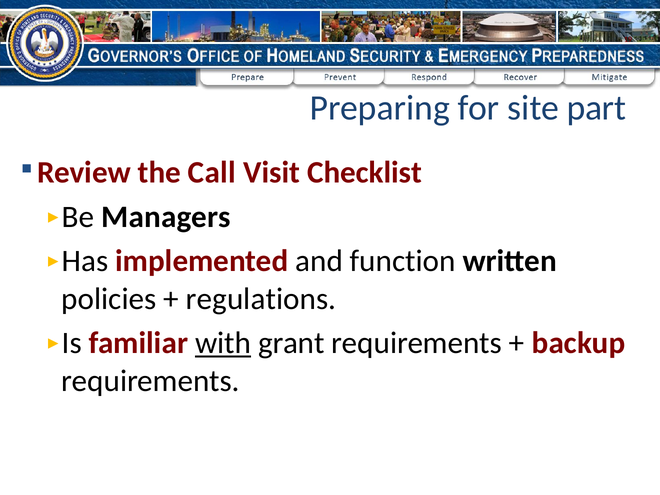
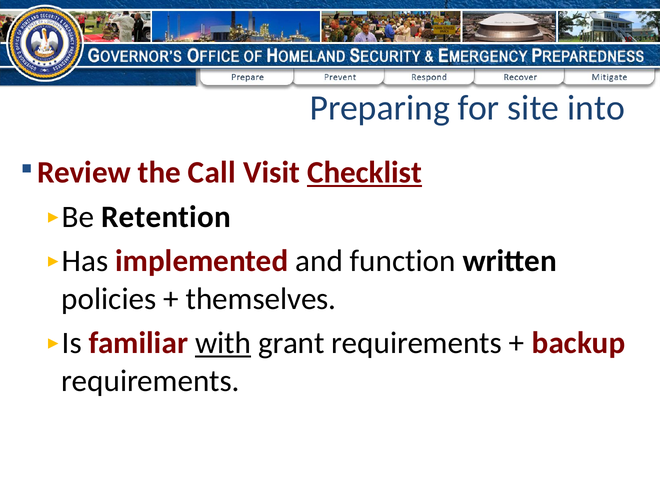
part: part -> into (596, 108)
Checklist underline: none -> present (365, 173)
Managers: Managers -> Retention (166, 217)
regulations: regulations -> themselves (261, 299)
